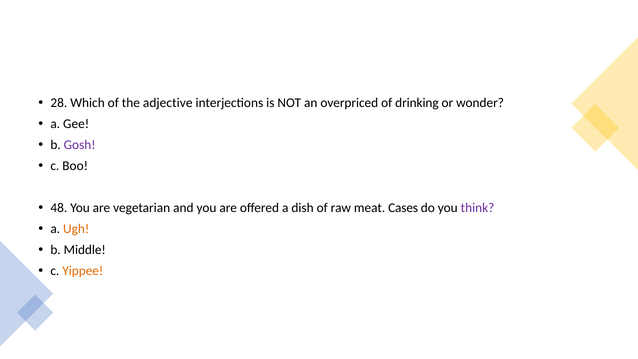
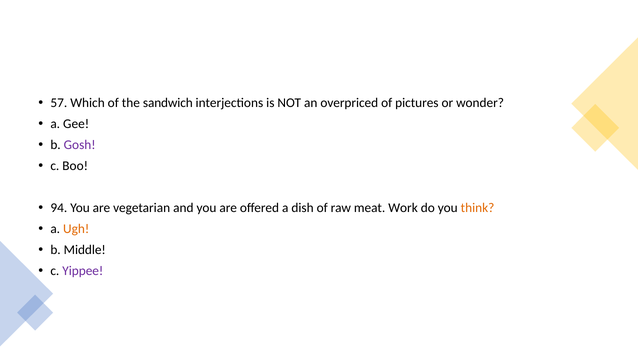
28: 28 -> 57 (59, 103)
adjective: adjective -> sandwich (168, 103)
drinking: drinking -> pictures (417, 103)
48: 48 -> 94 (59, 208)
Cases: Cases -> Work (403, 208)
think colour: purple -> orange (478, 208)
Yippee colour: orange -> purple (83, 271)
